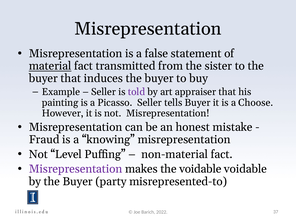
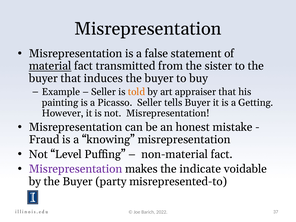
told colour: purple -> orange (136, 92)
Choose: Choose -> Getting (256, 103)
the voidable: voidable -> indicate (200, 169)
